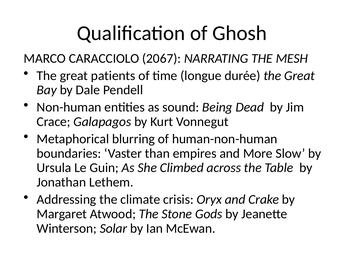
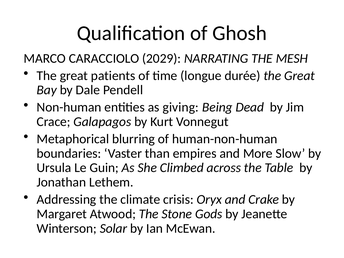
2067: 2067 -> 2029 (162, 58)
sound: sound -> giving (181, 107)
